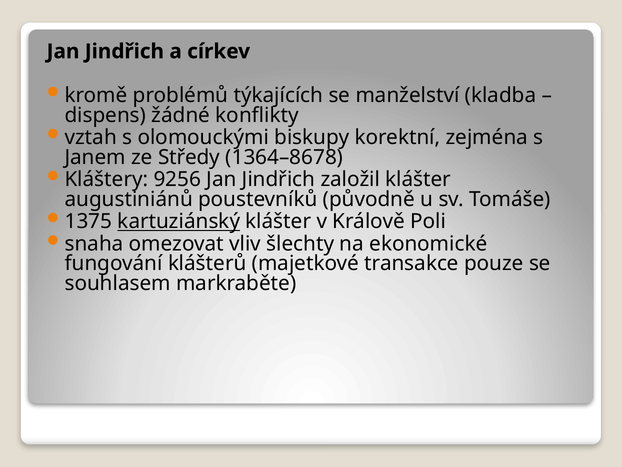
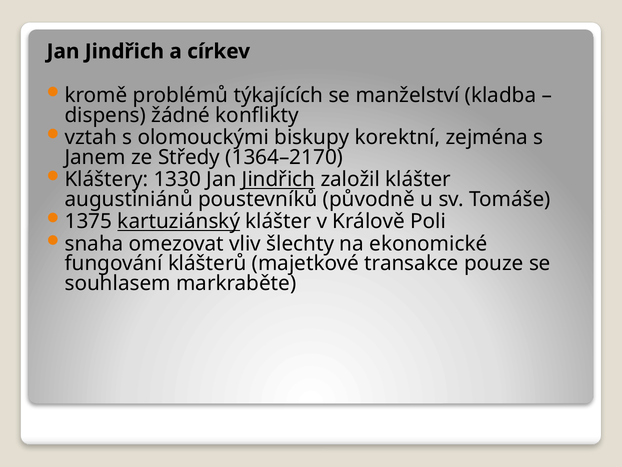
1364–8678: 1364–8678 -> 1364–2170 (284, 157)
9256: 9256 -> 1330 (177, 179)
Jindřich underline: none -> present (279, 179)
